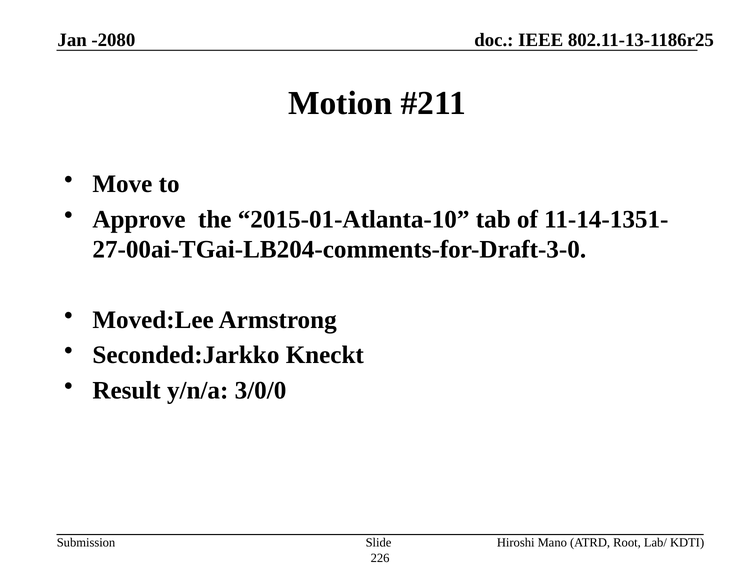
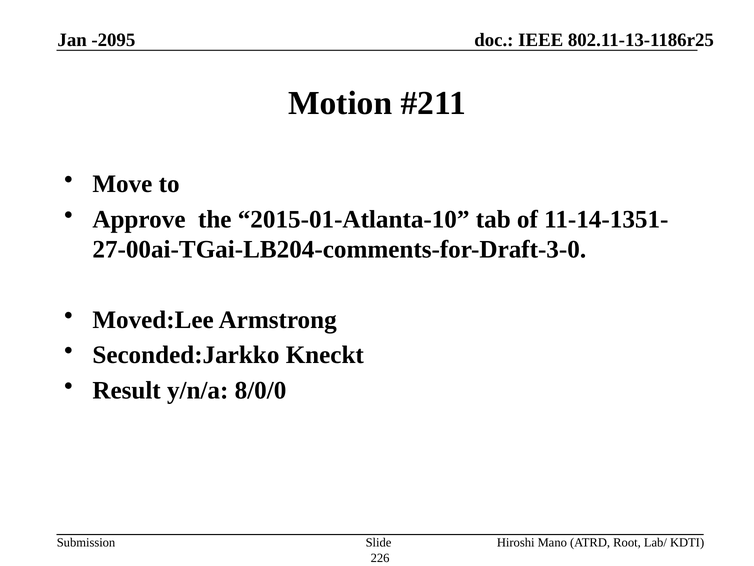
-2080: -2080 -> -2095 (113, 40)
3/0/0: 3/0/0 -> 8/0/0 (261, 390)
